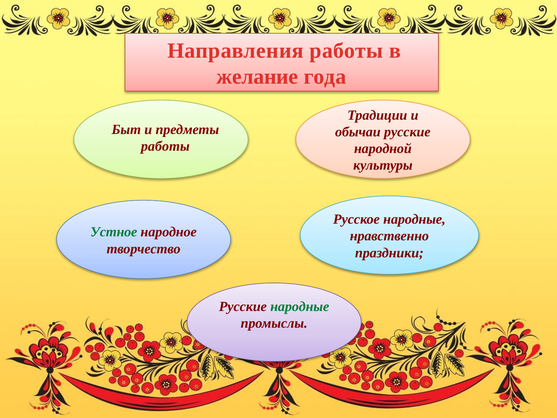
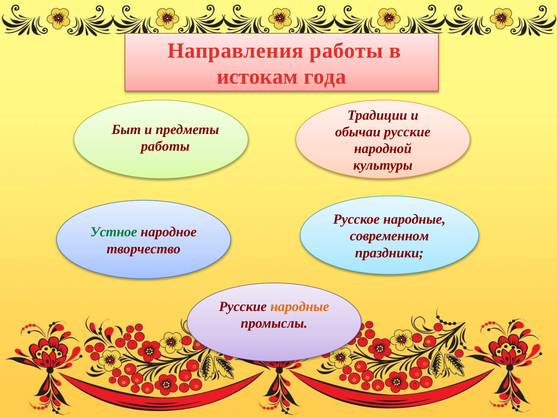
желание: желание -> истокам (257, 77)
нравственно: нравственно -> современном (389, 236)
народные colour: green -> orange (300, 306)
